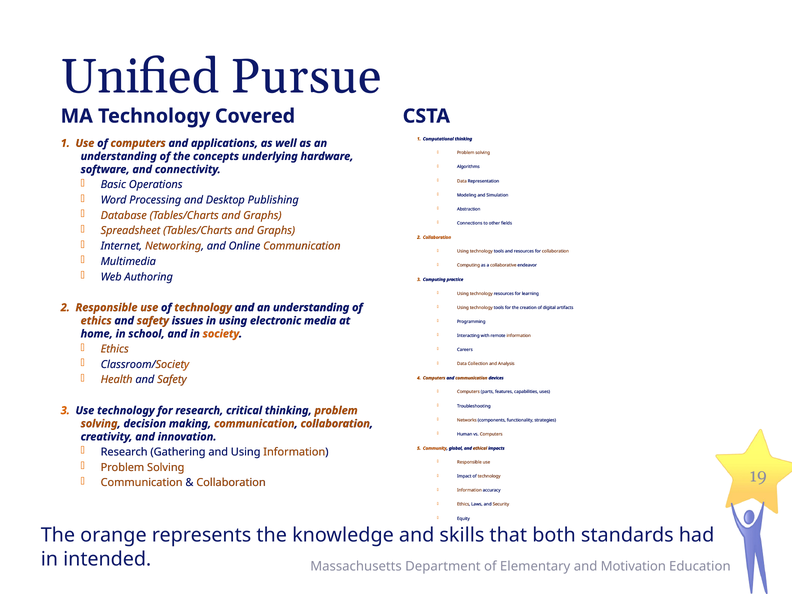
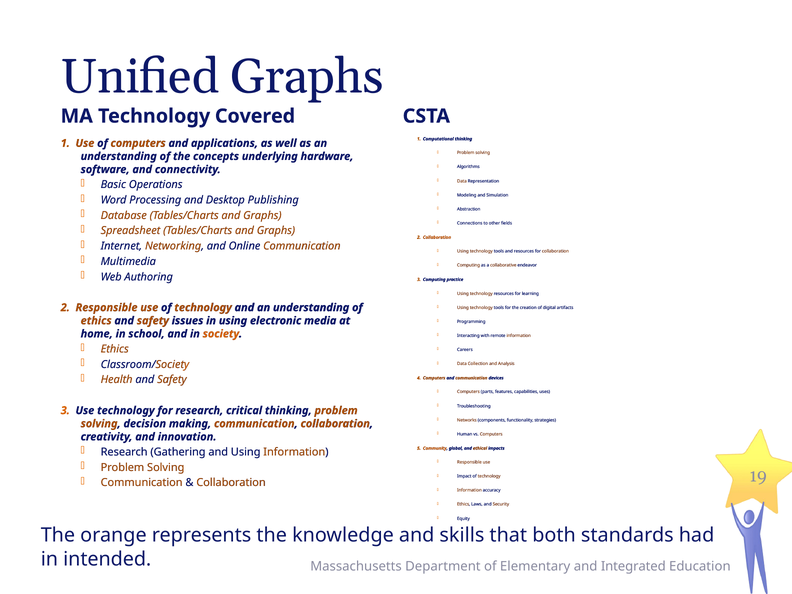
Unified Pursue: Pursue -> Graphs (307, 77)
Motivation: Motivation -> Integrated (633, 566)
